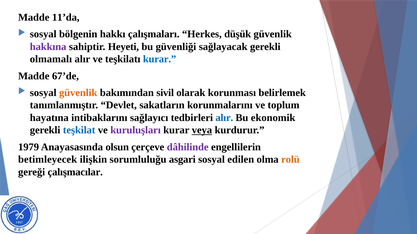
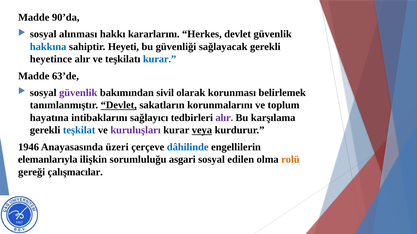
11’da: 11’da -> 90’da (66, 17)
bölgenin: bölgenin -> alınması (78, 34)
çalışmaları: çalışmaları -> kararlarını (154, 34)
Herkes düşük: düşük -> devlet (238, 34)
hakkına colour: purple -> blue (48, 47)
olmamalı: olmamalı -> heyetince (51, 59)
67’de: 67’de -> 63’de (65, 76)
güvenlik colour: orange -> purple (78, 93)
Devlet underline: none -> present (119, 105)
alır colour: blue -> purple (224, 118)
ekonomik: ekonomik -> karşılama (273, 118)
1979: 1979 -> 1946 (29, 147)
olsun: olsun -> üzeri (117, 147)
dâhilinde colour: purple -> blue (188, 147)
betimleyecek: betimleyecek -> elemanlarıyla (48, 160)
